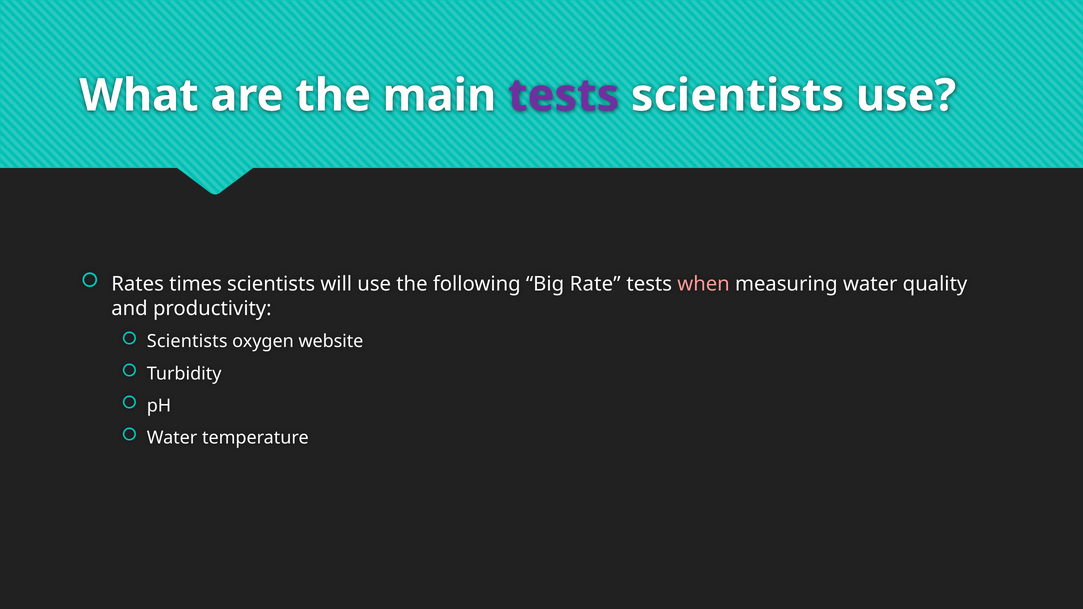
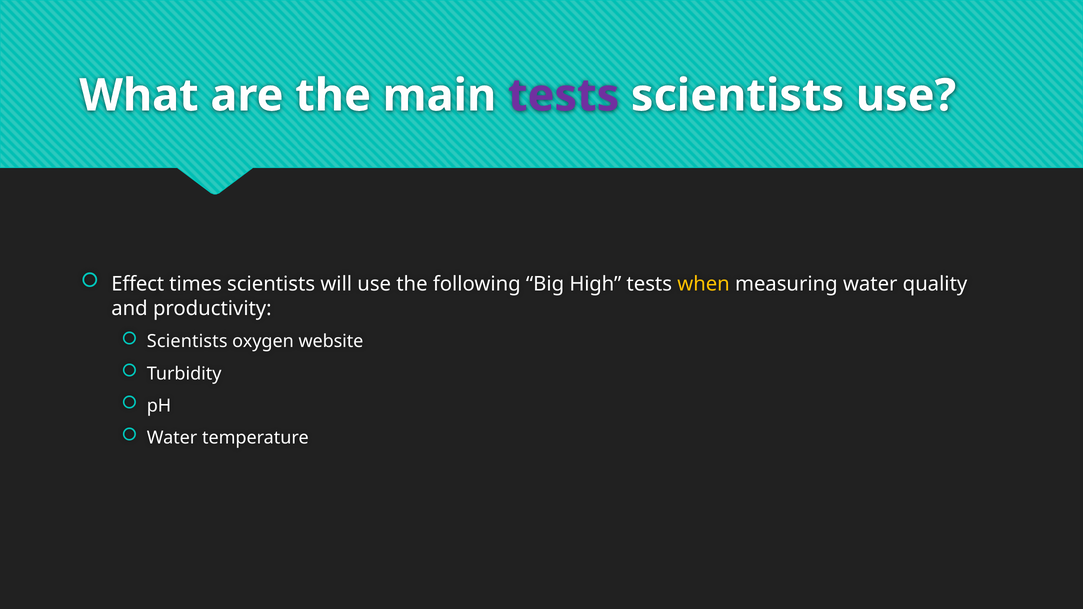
Rates: Rates -> Effect (138, 284)
Rate: Rate -> High (595, 284)
when colour: pink -> yellow (704, 284)
